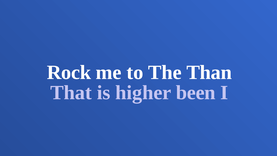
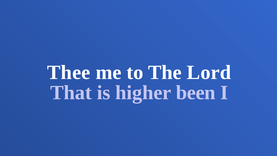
Rock: Rock -> Thee (69, 72)
Than: Than -> Lord (209, 72)
